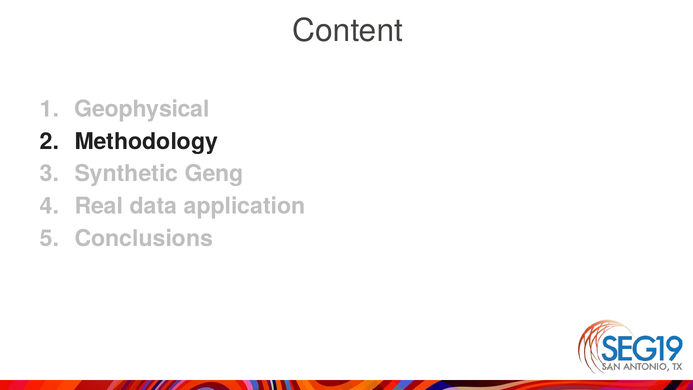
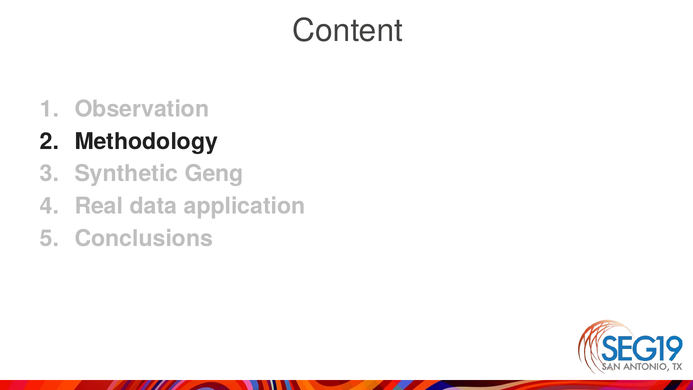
Geophysical: Geophysical -> Observation (142, 109)
